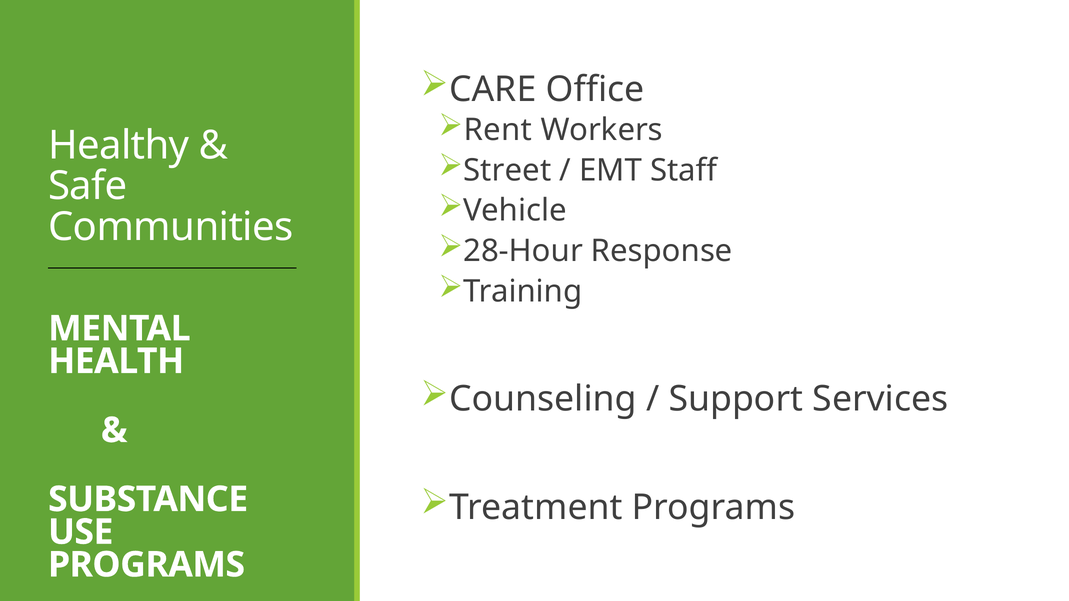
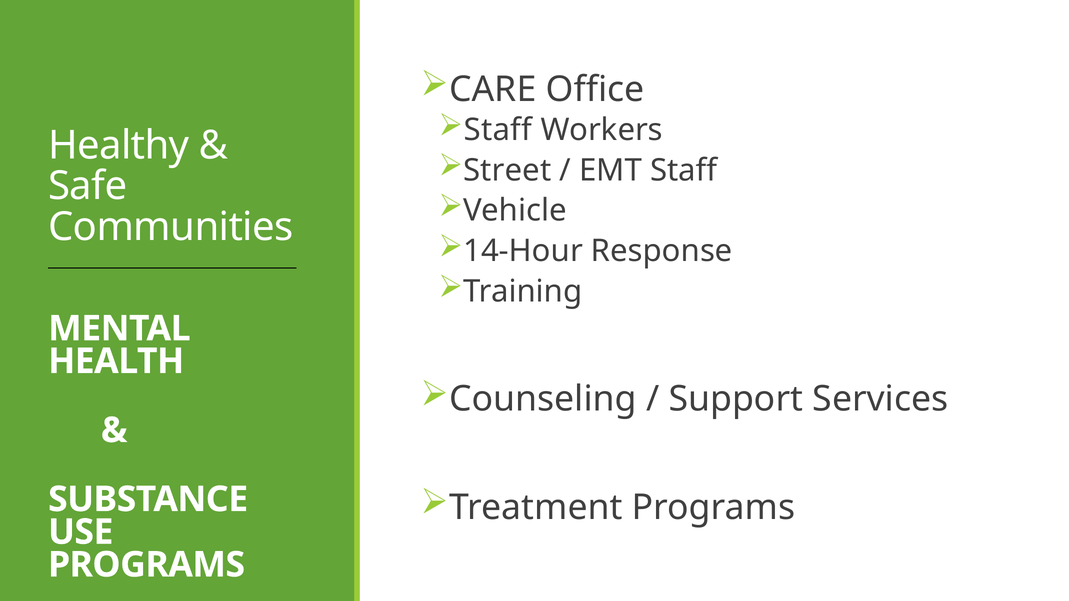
Rent: Rent -> Staff (498, 130)
28-Hour: 28-Hour -> 14-Hour (523, 251)
